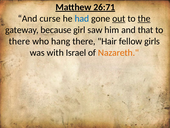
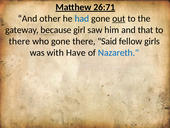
curse: curse -> other (50, 18)
the underline: present -> none (144, 18)
who hang: hang -> gone (61, 41)
Hair: Hair -> Said (107, 41)
Israel: Israel -> Have (76, 52)
Nazareth colour: orange -> blue (118, 52)
